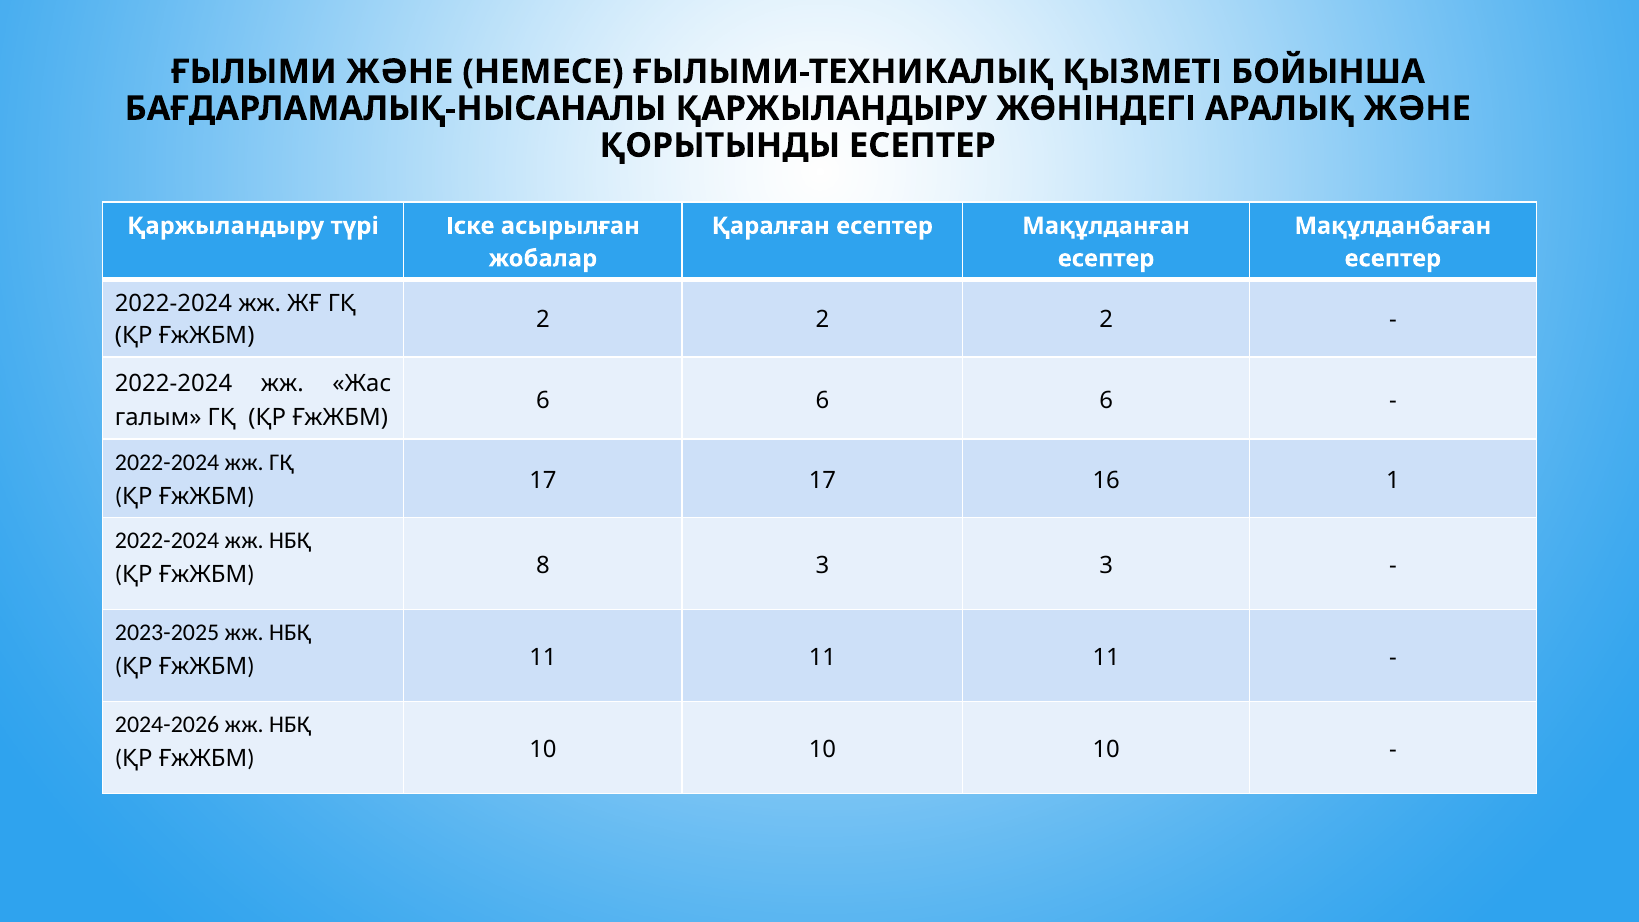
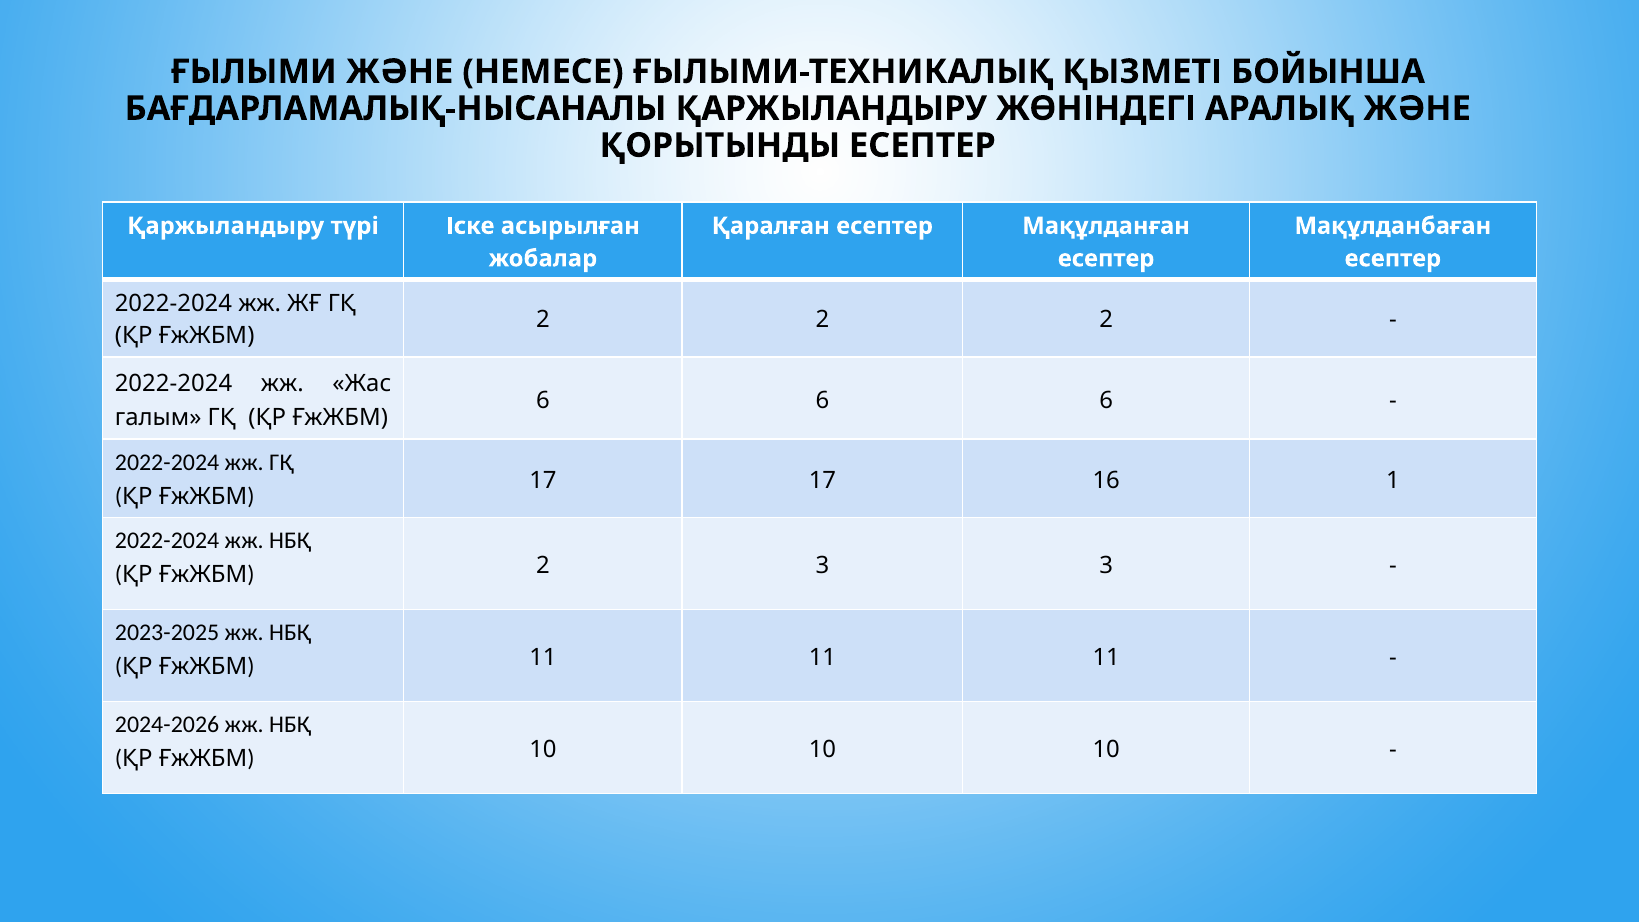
8: 8 -> 2 (543, 566)
